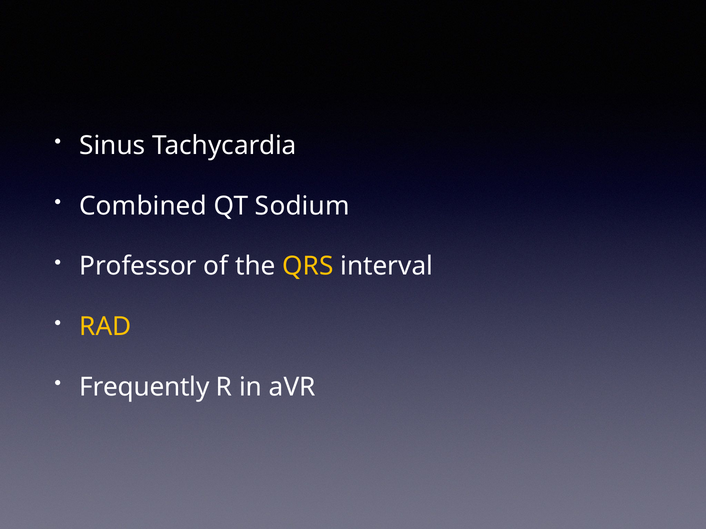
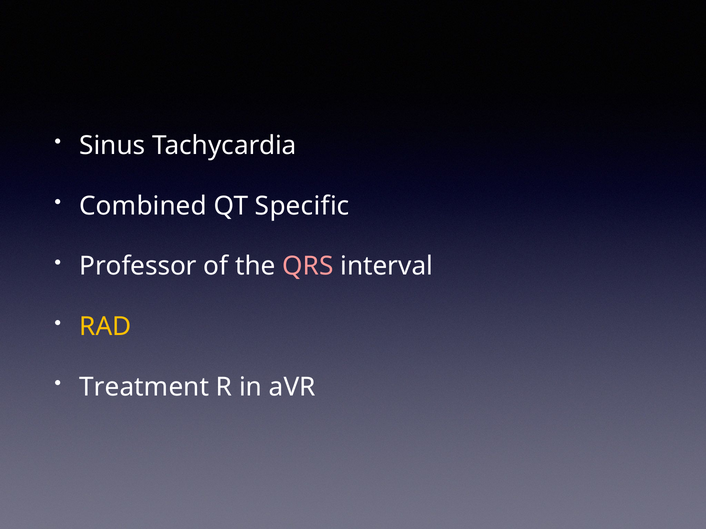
Sodium: Sodium -> Specific (302, 206)
QRS colour: yellow -> pink (308, 267)
Frequently: Frequently -> Treatment (144, 387)
